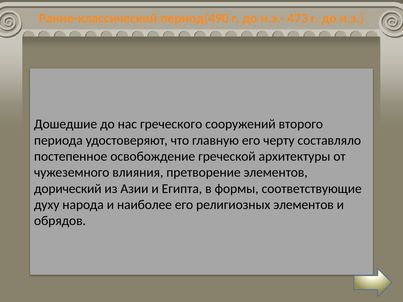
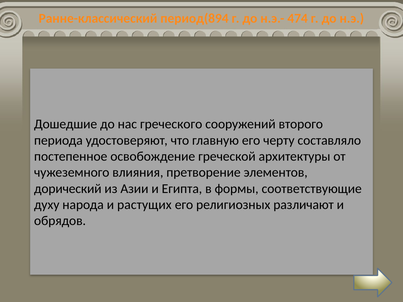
период(490: период(490 -> период(894 (194, 19)
473: 473 -> 474 (298, 19)
наиболее: наиболее -> растущих (144, 205)
религиозных элементов: элементов -> различают (304, 205)
